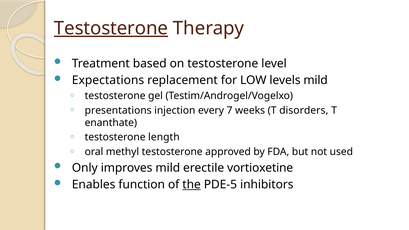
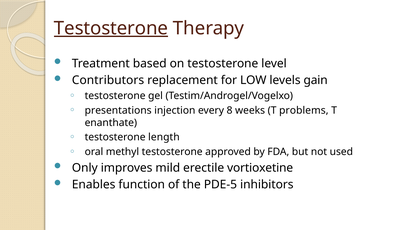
Expectations: Expectations -> Contributors (108, 80)
levels mild: mild -> gain (316, 80)
7: 7 -> 8 (230, 110)
disorders: disorders -> problems (304, 110)
the underline: present -> none (192, 185)
